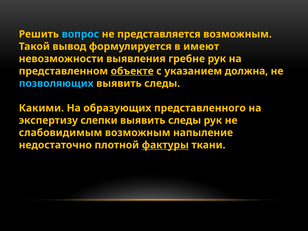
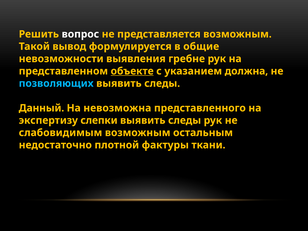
вопрос colour: light blue -> white (80, 34)
имеют: имеют -> общие (201, 46)
Какими: Какими -> Данный (41, 108)
образующих: образующих -> невозможна (117, 108)
напыление: напыление -> остальным (203, 133)
фактуры underline: present -> none (165, 145)
